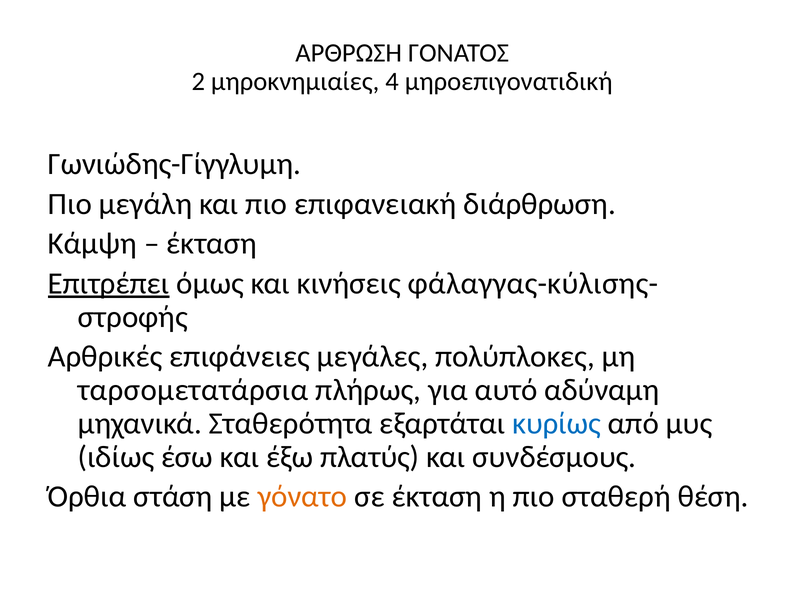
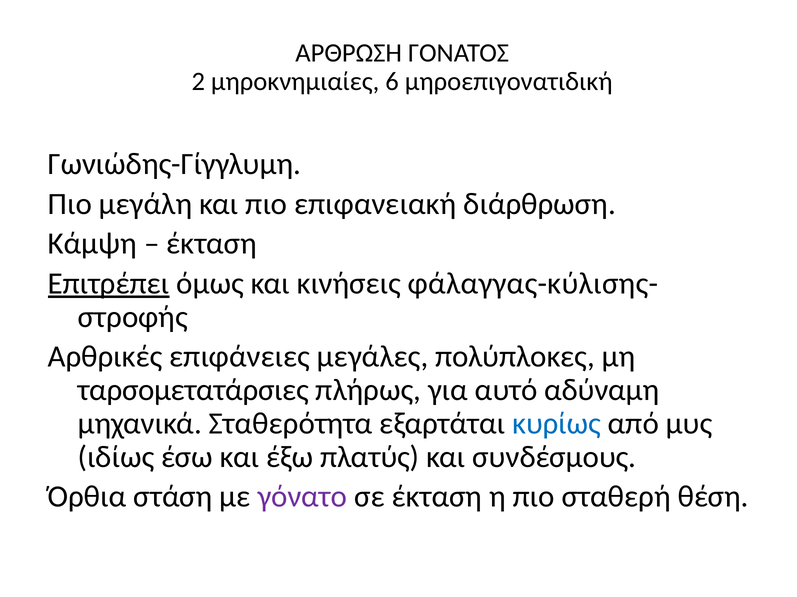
4: 4 -> 6 (392, 82)
ταρσομετατάρσια: ταρσομετατάρσια -> ταρσομετατάρσιες (193, 391)
γόνατο colour: orange -> purple (302, 497)
